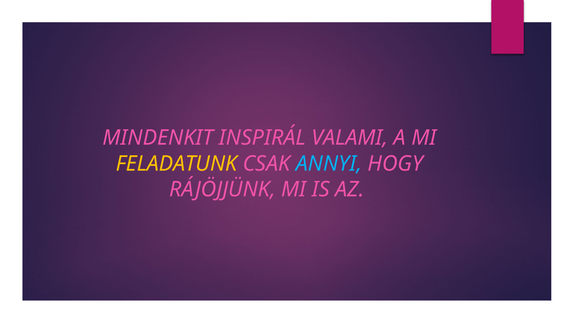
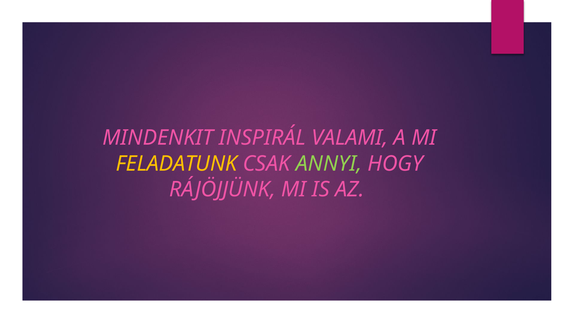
ANNYI colour: light blue -> light green (329, 164)
